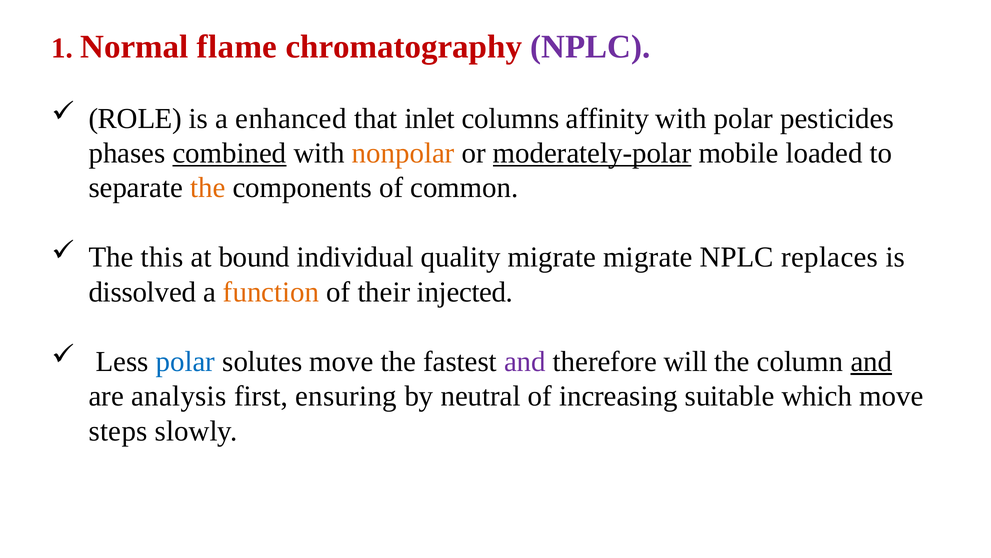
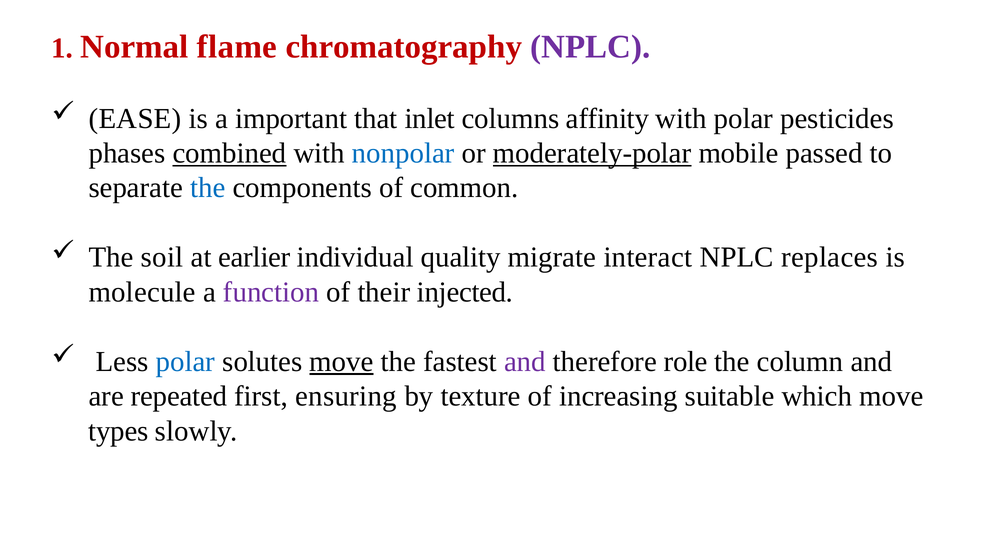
ROLE: ROLE -> EASE (135, 118)
enhanced: enhanced -> important (291, 118)
nonpolar colour: orange -> blue (403, 153)
loaded: loaded -> passed (824, 153)
the colour: orange -> blue (208, 188)
this: this -> soil (162, 257)
bound: bound -> earlier (254, 257)
migrate migrate: migrate -> interact (648, 257)
dissolved: dissolved -> molecule (142, 292)
function colour: orange -> purple (271, 292)
move underline: none -> present (342, 361)
will: will -> role (686, 361)
and underline: present -> none (871, 361)
analysis: analysis -> repeated (179, 396)
neutral: neutral -> texture (481, 396)
steps: steps -> types (118, 431)
